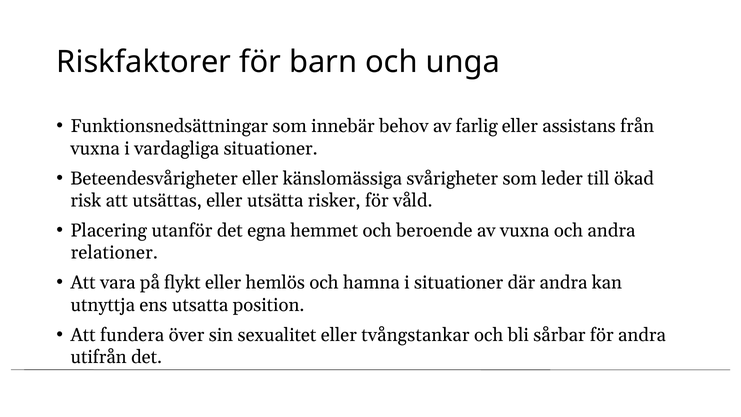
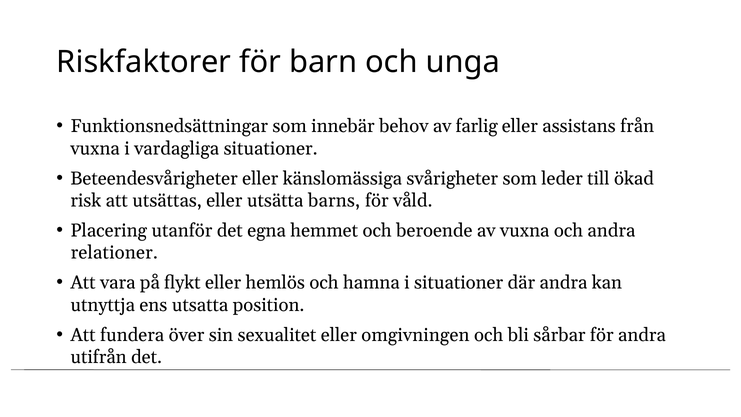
risker: risker -> barns (334, 201)
tvångstankar: tvångstankar -> omgivningen (415, 335)
